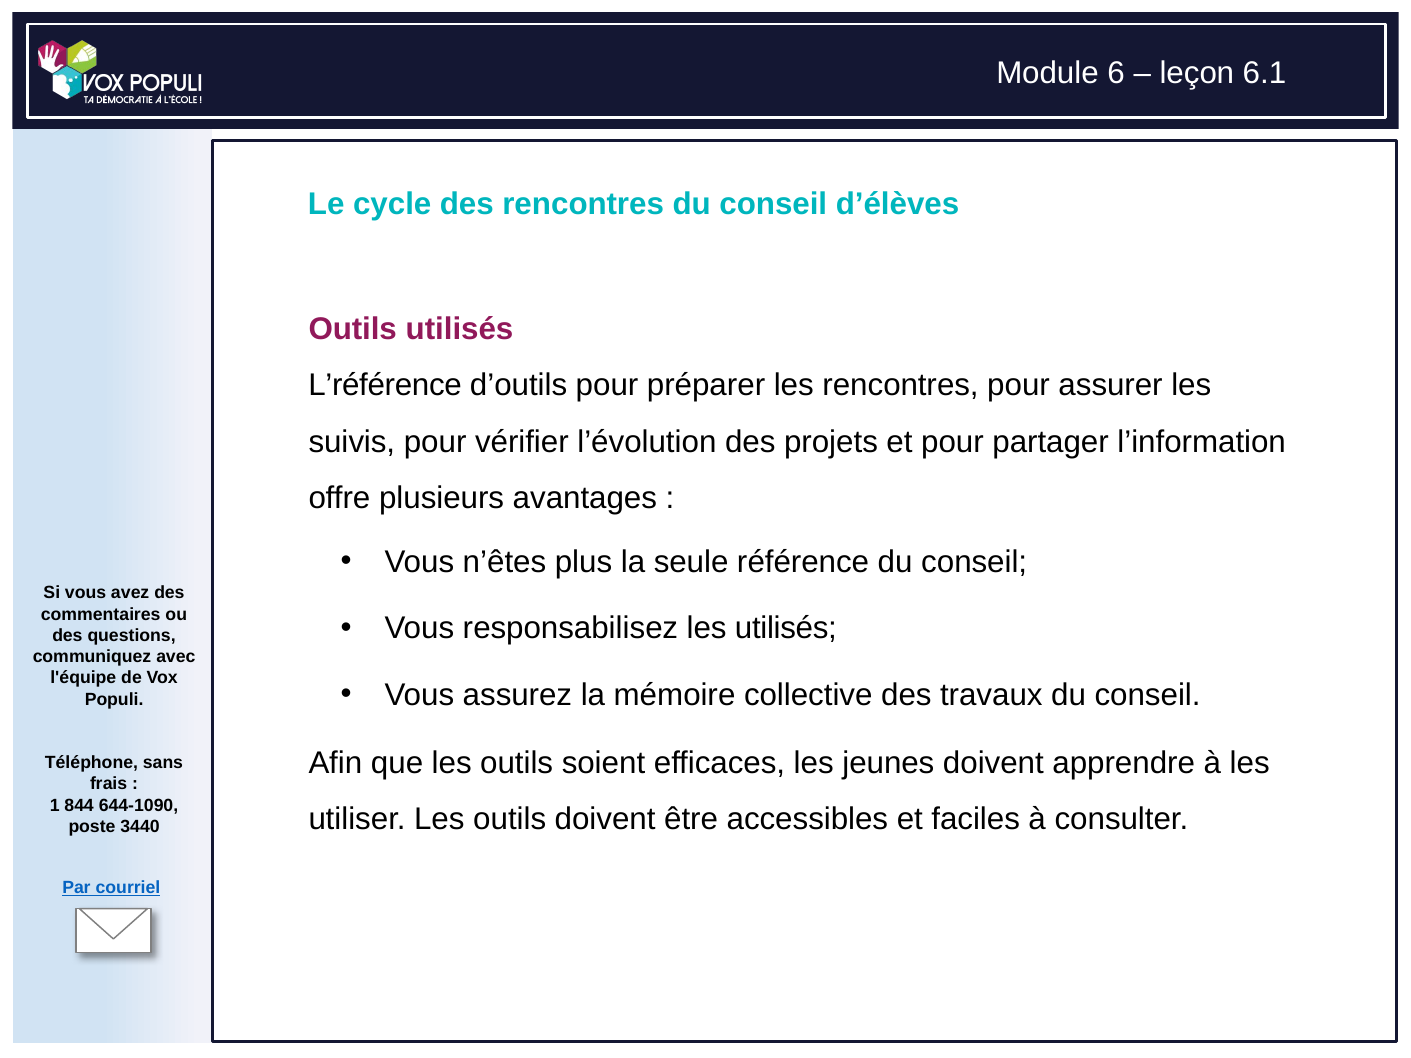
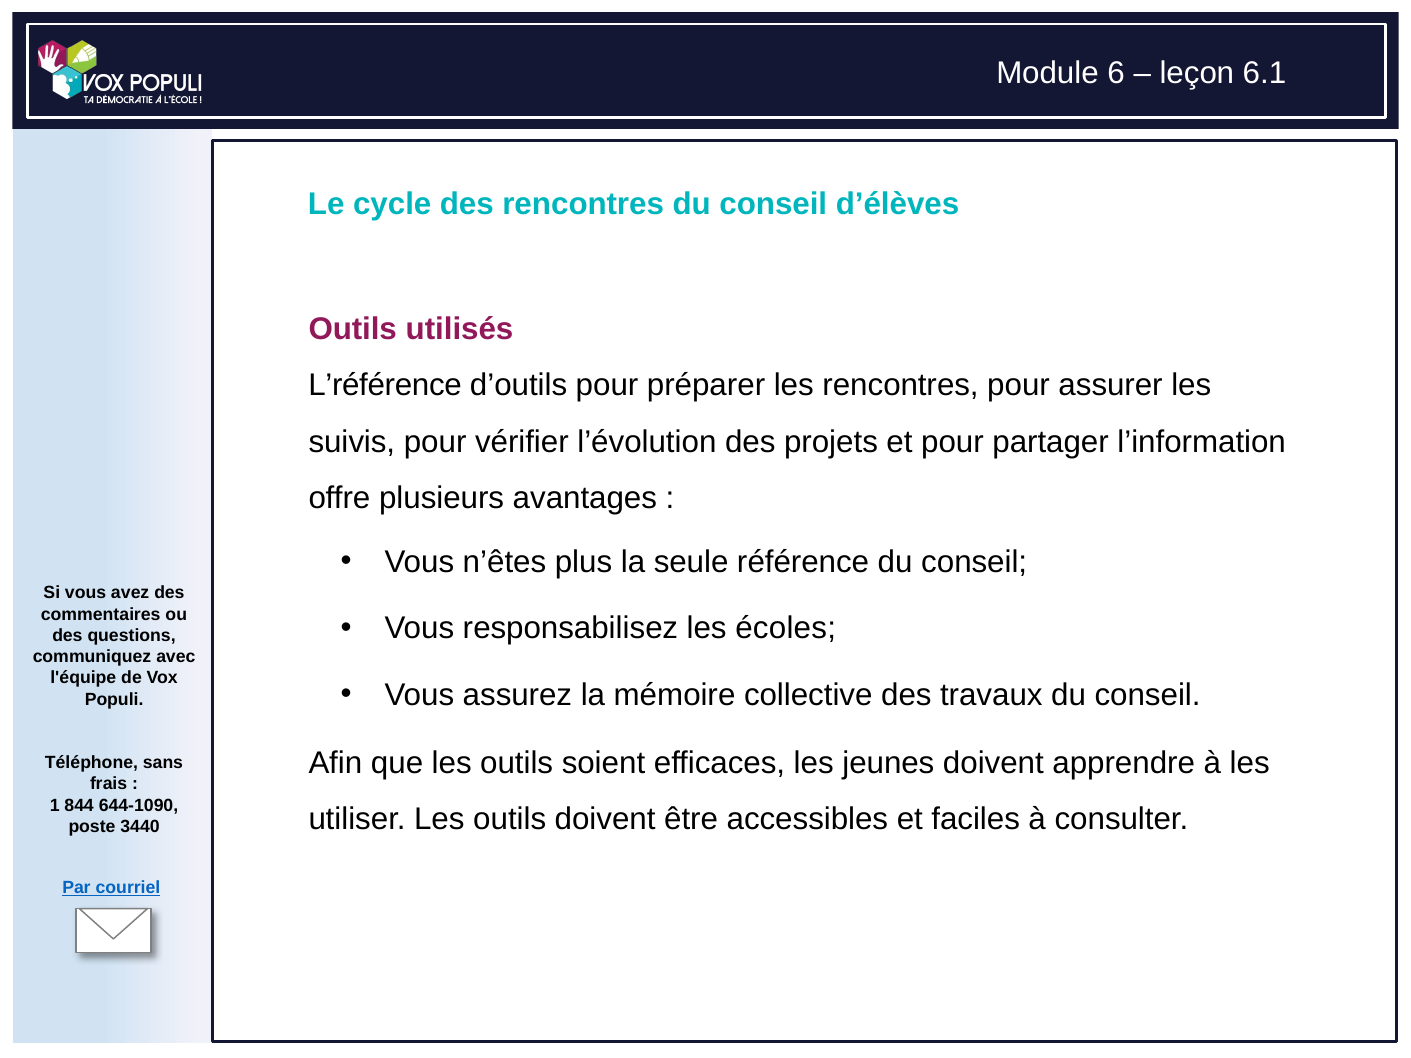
les utilisés: utilisés -> écoles (786, 629)
